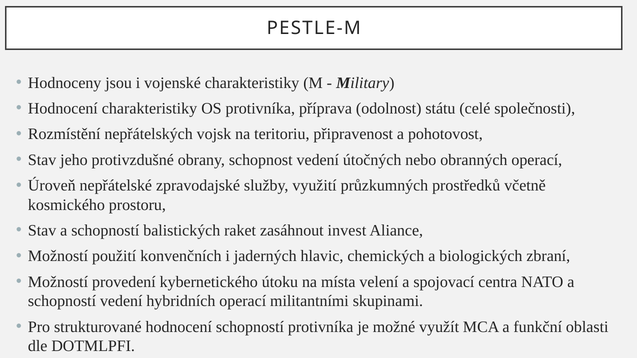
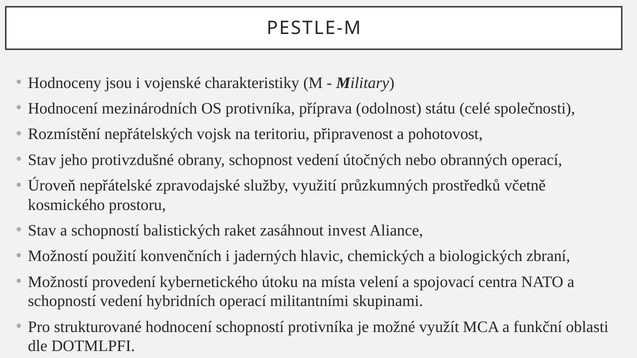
Hodnocení charakteristiky: charakteristiky -> mezinárodních (149, 109)
